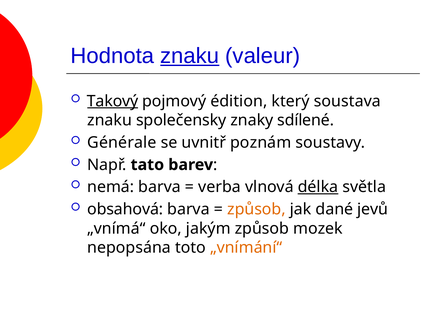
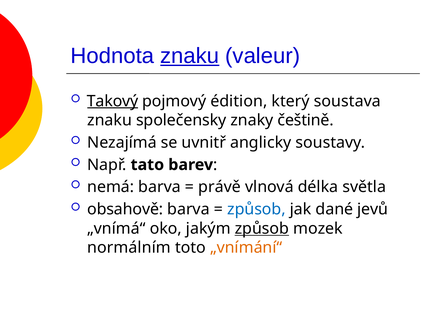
sdílené: sdílené -> češtině (306, 120)
Générale: Générale -> Nezajímá (122, 143)
poznám: poznám -> anglicky (261, 143)
verba: verba -> právě (220, 187)
délka underline: present -> none (318, 187)
obsahová: obsahová -> obsahově (125, 210)
způsob colour: orange -> blue (256, 210)
způsob underline: none -> present (262, 229)
nepopsána: nepopsána -> normálním (129, 248)
